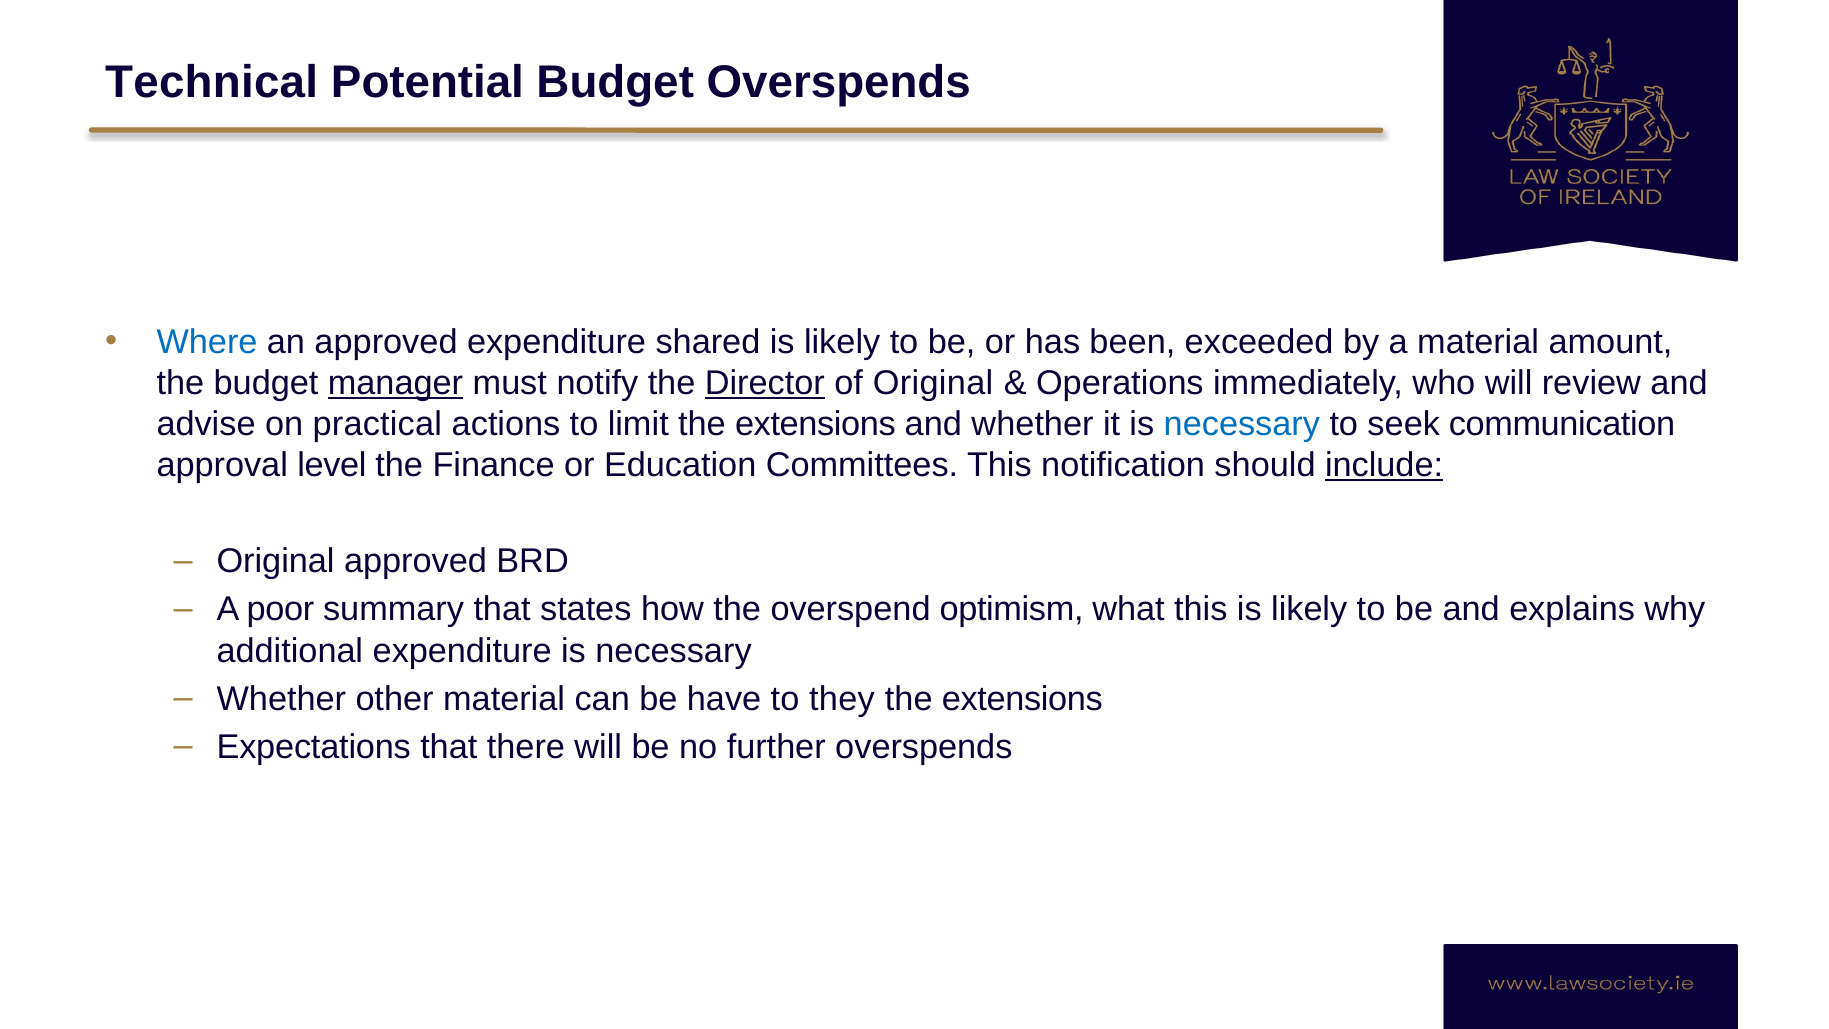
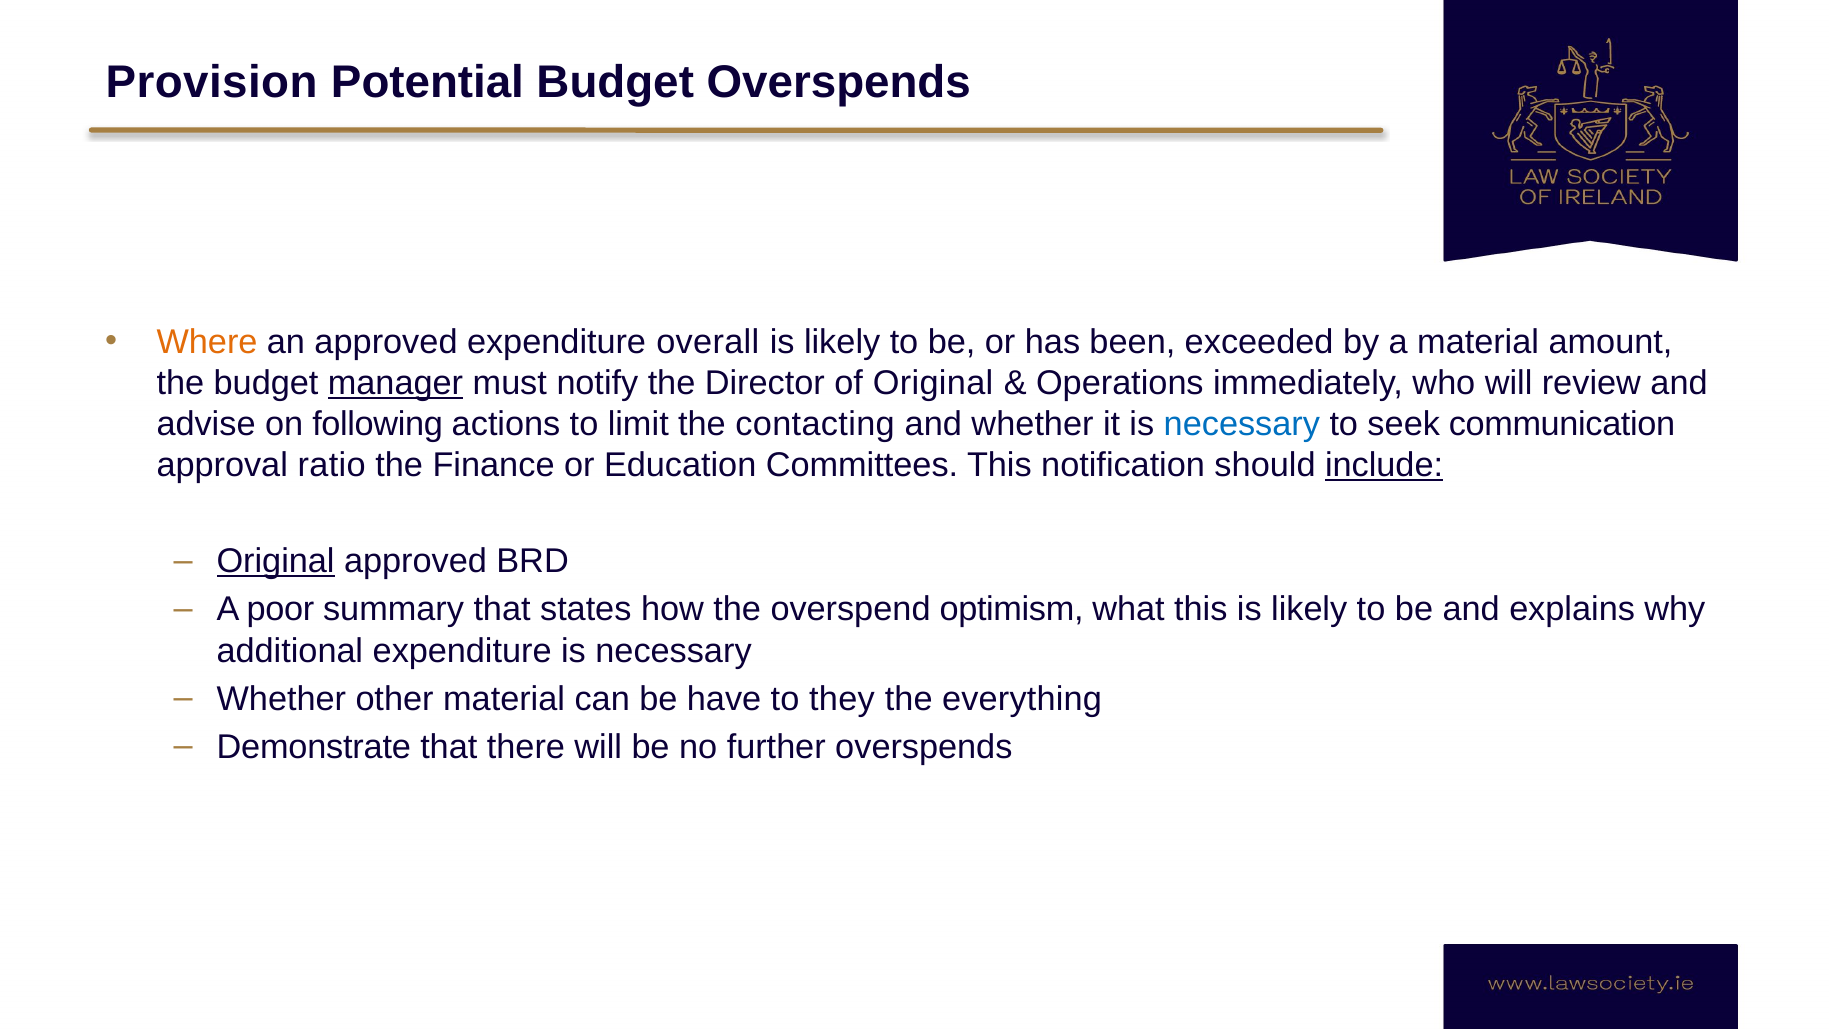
Technical: Technical -> Provision (212, 83)
Where colour: blue -> orange (207, 342)
shared: shared -> overall (708, 342)
Director underline: present -> none (765, 383)
practical: practical -> following (378, 424)
limit the extensions: extensions -> contacting (815, 424)
level: level -> ratio (332, 465)
Original underline: none -> present (276, 562)
extensions: extensions -> everything (1022, 699)
Expectations: Expectations -> Demonstrate (314, 747)
